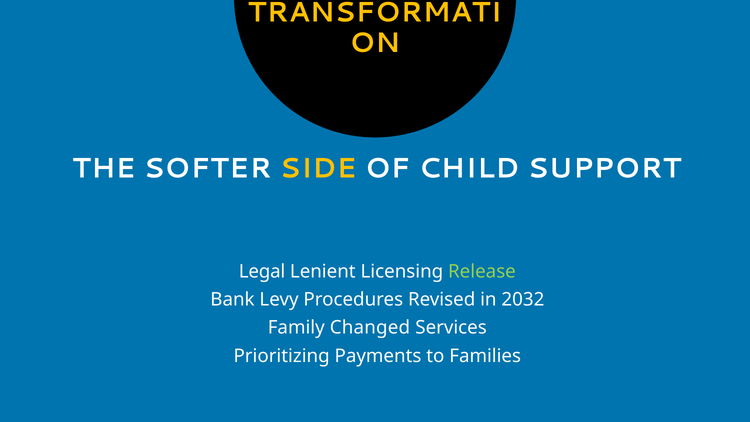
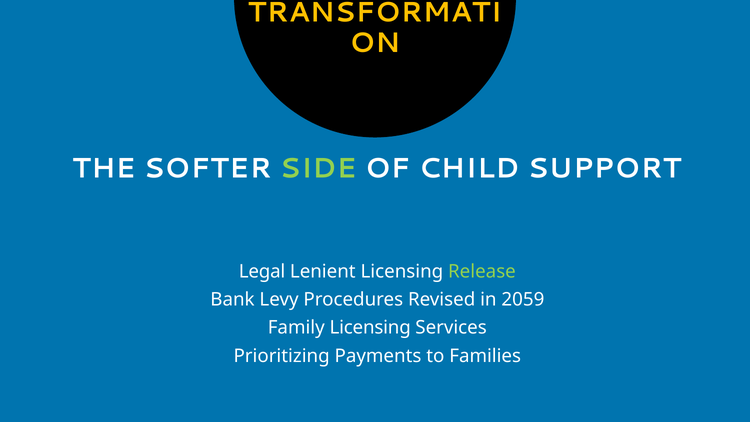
SIDE colour: yellow -> light green (318, 168)
2032: 2032 -> 2059 (523, 300)
Family Changed: Changed -> Licensing (370, 328)
